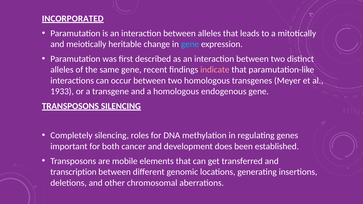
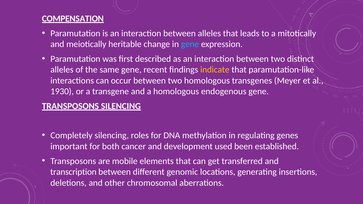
INCORPORATED: INCORPORATED -> COMPENSATION (73, 19)
indicate colour: pink -> yellow (215, 70)
1933: 1933 -> 1930 (62, 92)
does: does -> used (223, 146)
